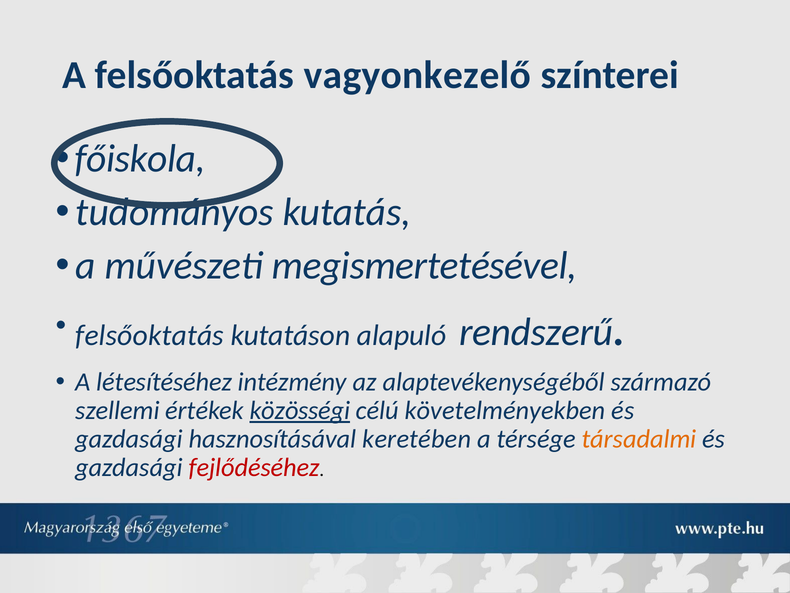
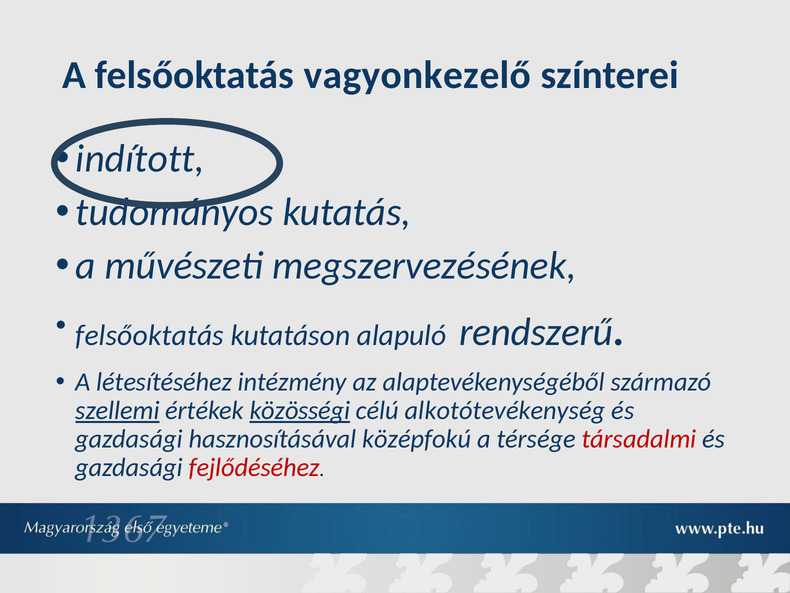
főiskola: főiskola -> indított (140, 158)
megismertetésével: megismertetésével -> megszervezésének (424, 266)
szellemi underline: none -> present (117, 410)
követelményekben: követelményekben -> alkotótevékenység (505, 410)
keretében: keretében -> középfokú (417, 439)
társadalmi colour: orange -> red (639, 439)
